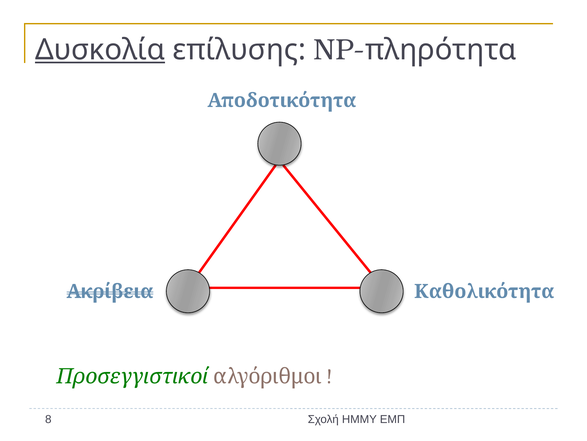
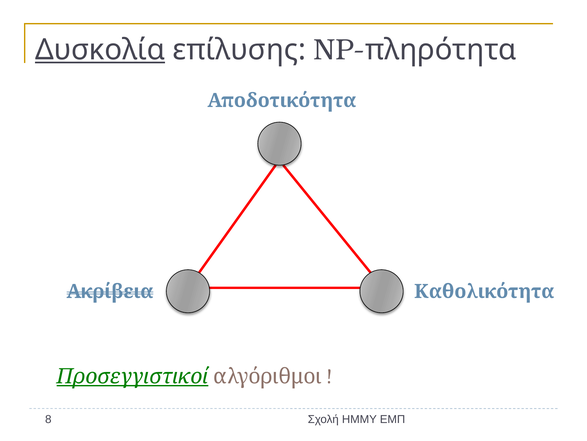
Προσεγγιστικοί underline: none -> present (133, 376)
